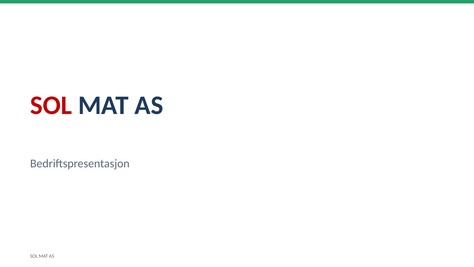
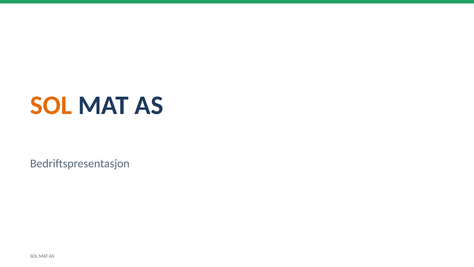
SOL colour: red -> orange (51, 105)
